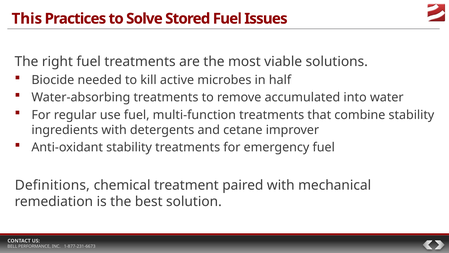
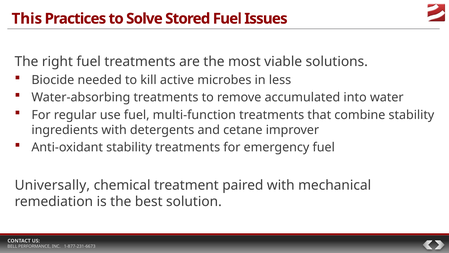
half: half -> less (280, 80)
Definitions: Definitions -> Universally (52, 185)
